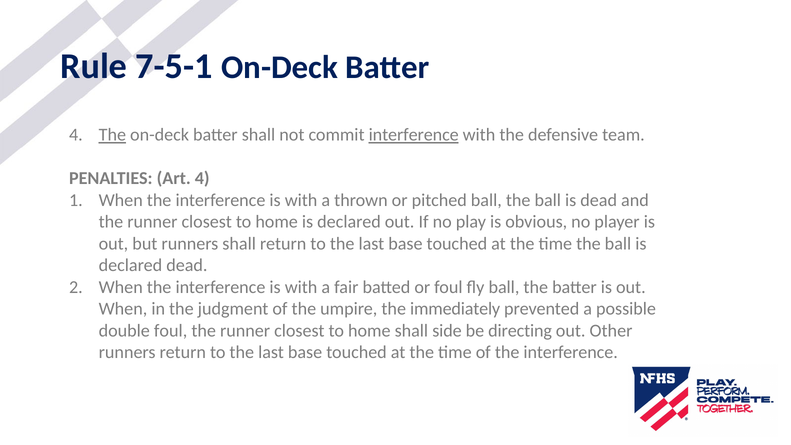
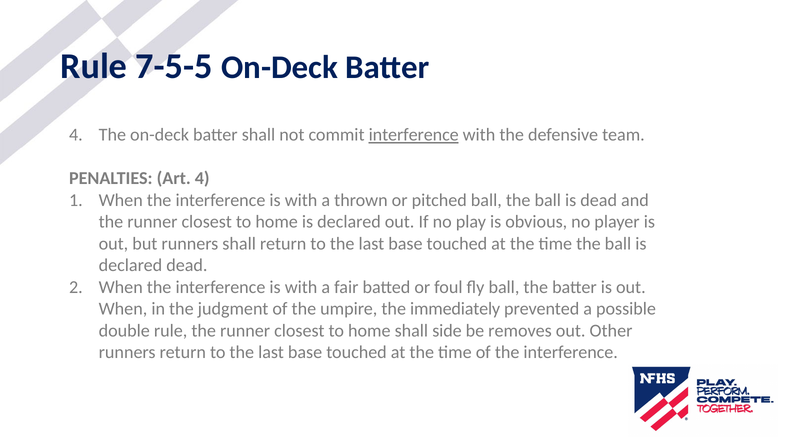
7-5-1: 7-5-1 -> 7-5-5 (174, 66)
The underline: present -> none (112, 135)
double foul: foul -> rule (171, 331)
directing: directing -> removes (520, 331)
